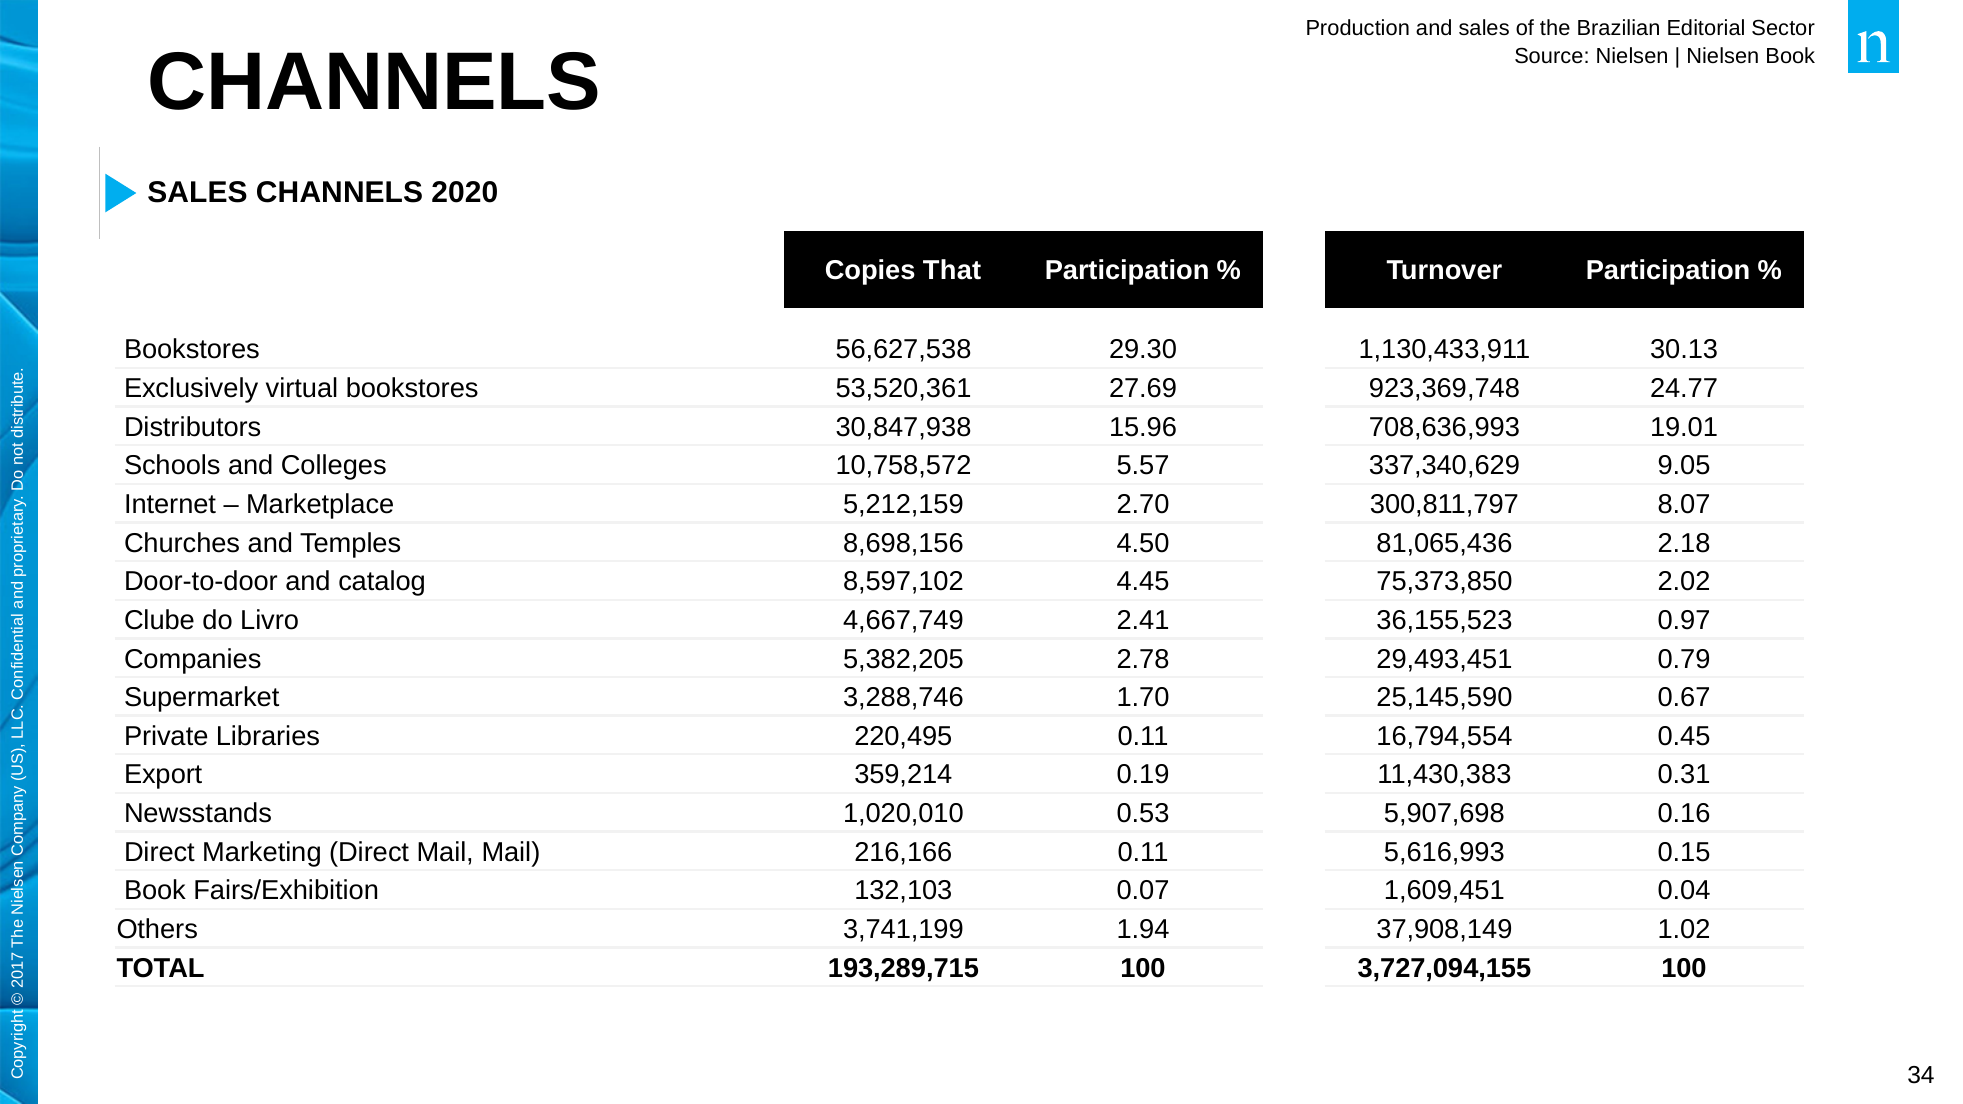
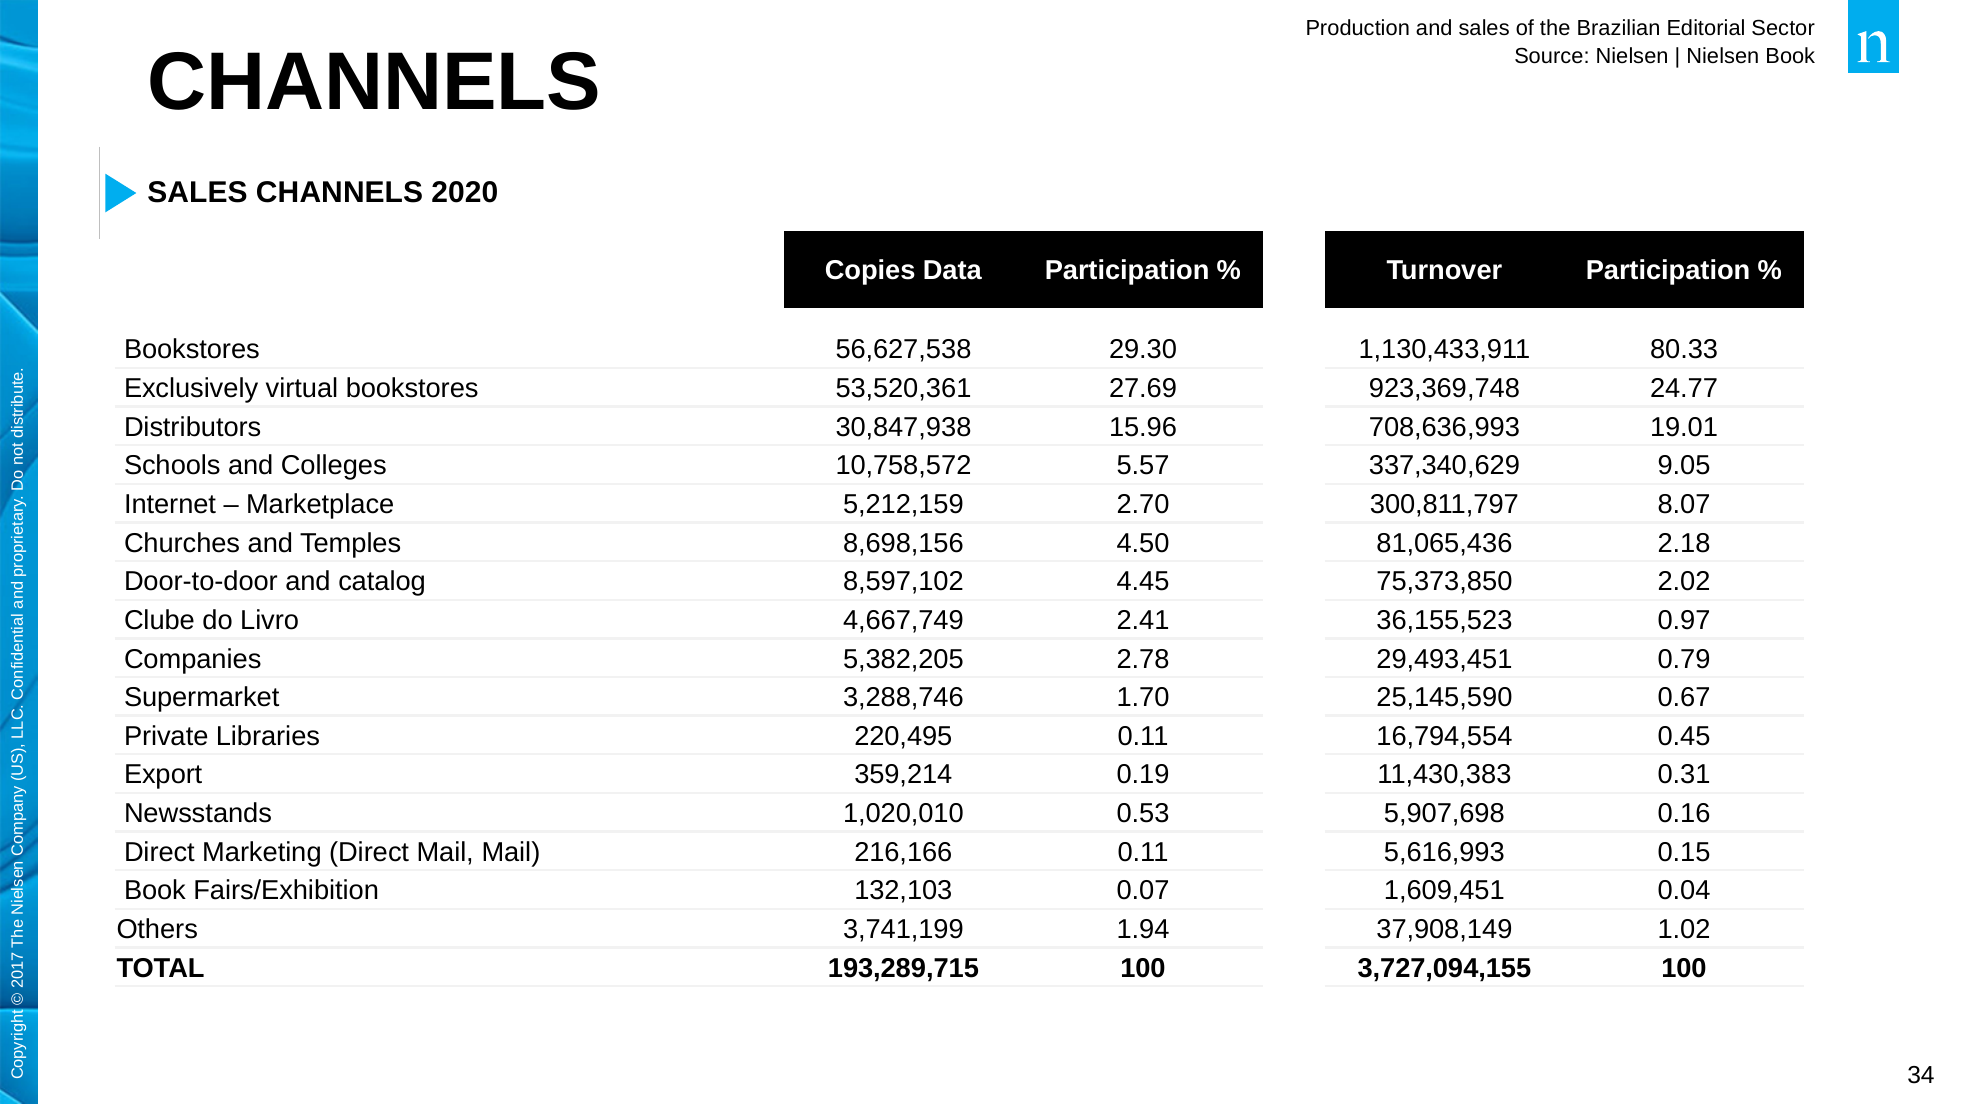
That: That -> Data (952, 270)
30.13: 30.13 -> 80.33 (1684, 350)
